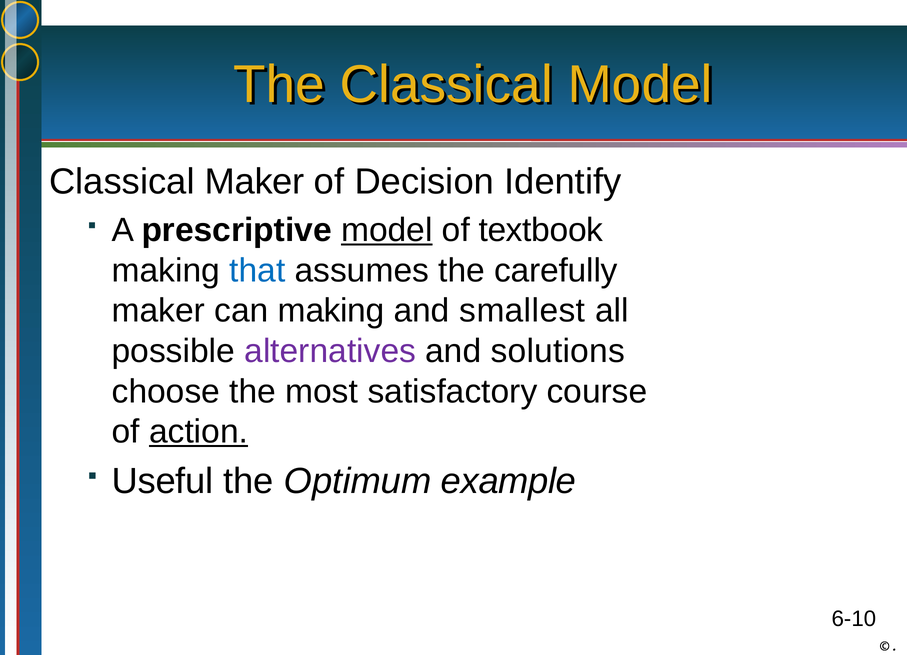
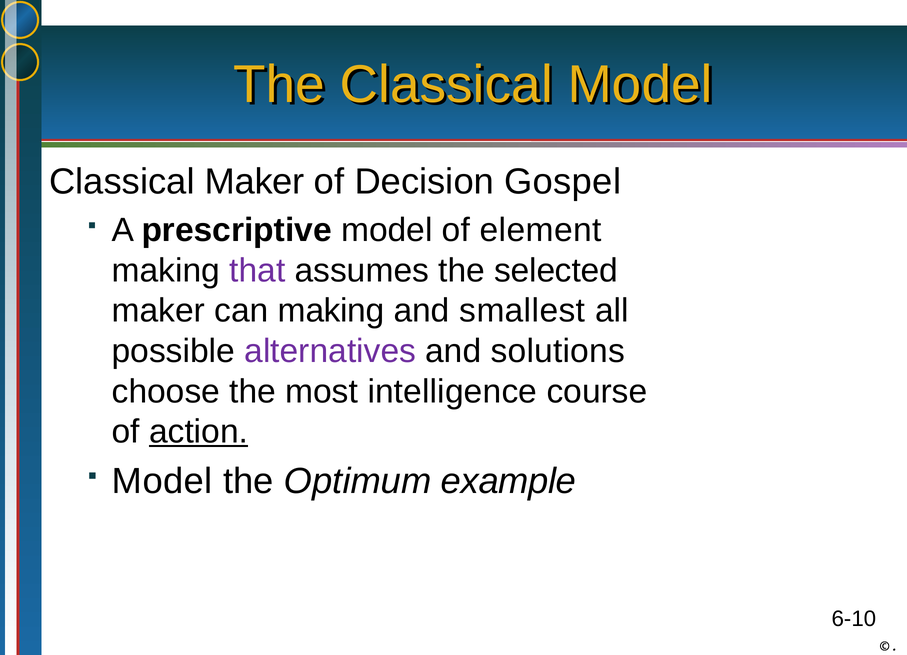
Identify: Identify -> Gospel (563, 182)
model underline: present -> none (387, 230)
textbook: textbook -> element (541, 230)
that colour: blue -> purple (257, 271)
carefully: carefully -> selected (556, 271)
satisfactory: satisfactory -> intelligence (452, 391)
Useful: Useful -> Model (162, 481)
